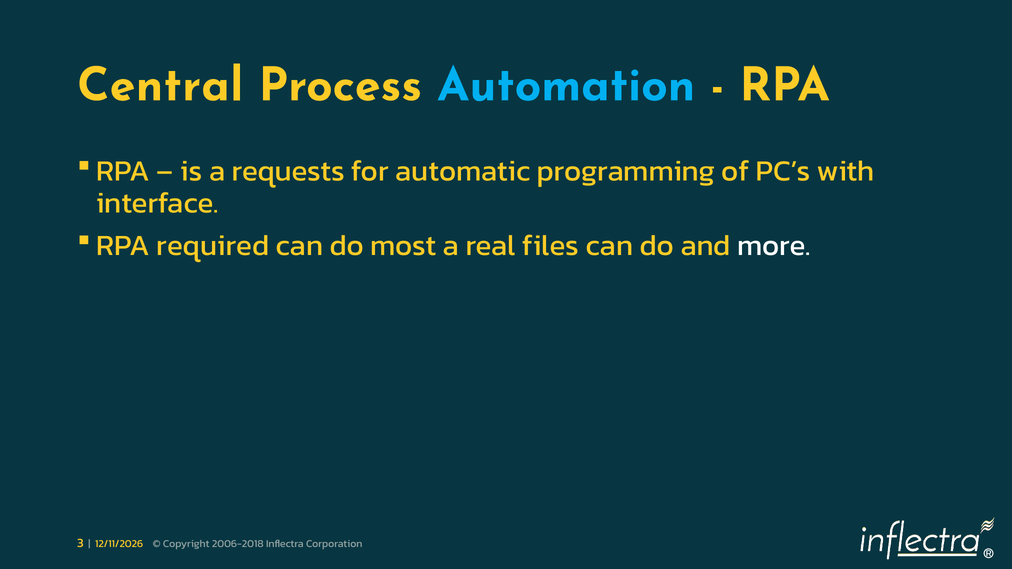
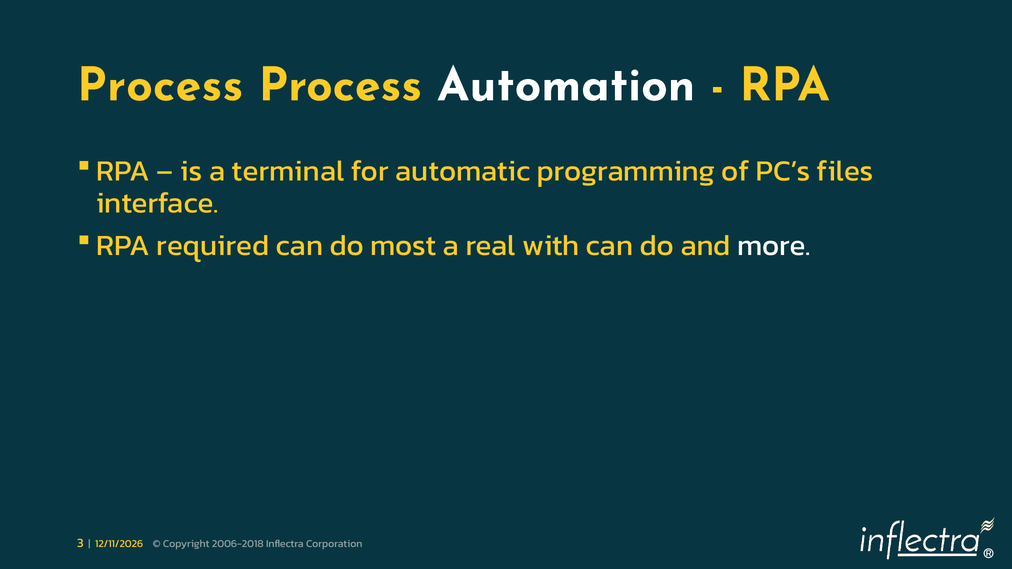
Central: Central -> Process (160, 85)
Automation colour: light blue -> white (566, 85)
requests: requests -> terminal (288, 171)
with: with -> files (845, 171)
files: files -> with (551, 245)
